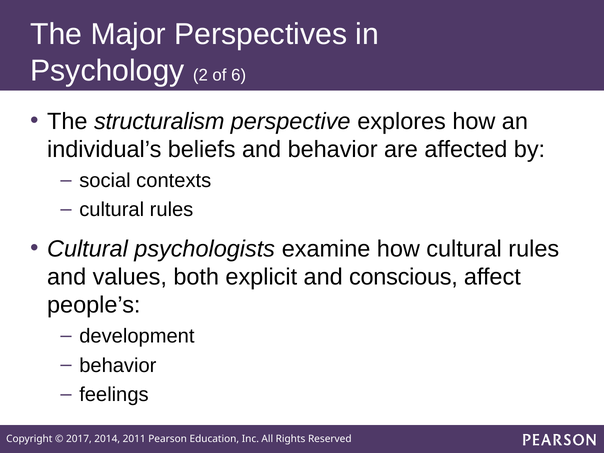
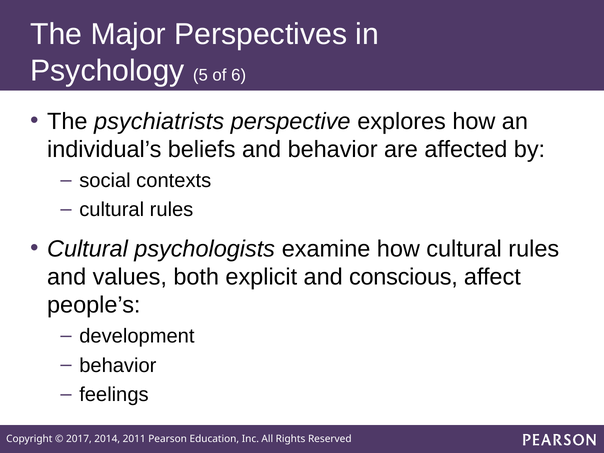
2: 2 -> 5 (200, 75)
structuralism: structuralism -> psychiatrists (159, 121)
